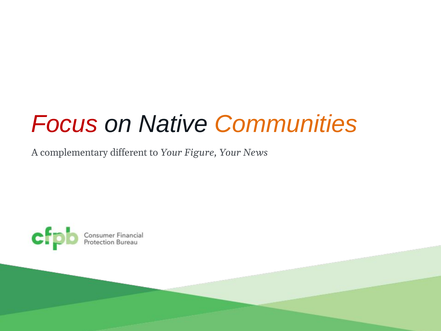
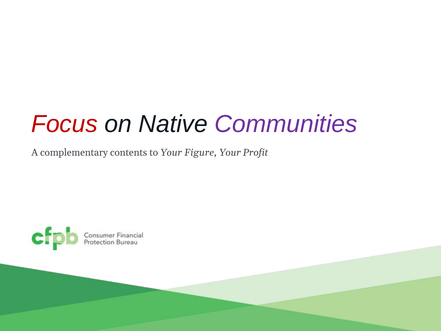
Communities colour: orange -> purple (286, 124)
different: different -> contents (129, 153)
News: News -> Profit (256, 153)
